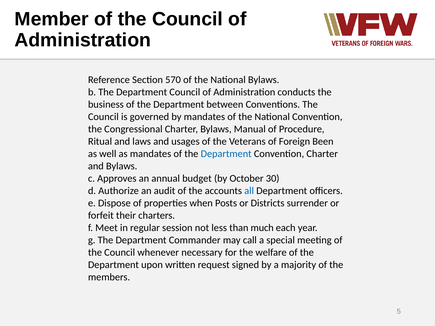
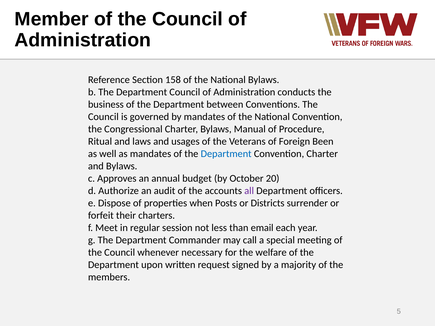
570: 570 -> 158 (173, 80)
30: 30 -> 20 (273, 179)
all colour: blue -> purple (249, 191)
much: much -> email (262, 228)
